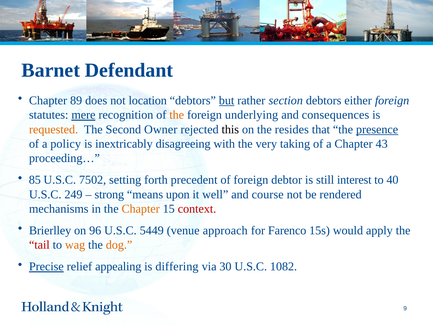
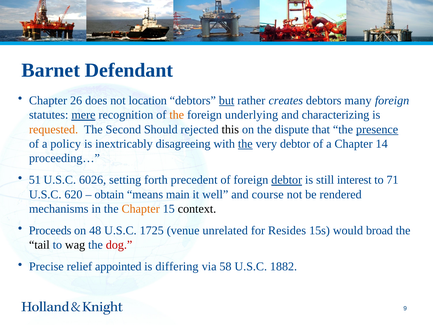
89: 89 -> 26 (76, 100)
section: section -> creates (286, 100)
either: either -> many (358, 100)
consequences: consequences -> characterizing (336, 115)
Owner: Owner -> Should (161, 129)
resides: resides -> dispute (292, 129)
the underline: none -> present (245, 144)
very taking: taking -> debtor (295, 144)
43: 43 -> 14 (382, 144)
85: 85 -> 51 (35, 180)
7502: 7502 -> 6026 (93, 180)
debtor underline: none -> present (287, 180)
40: 40 -> 71 (393, 180)
249: 249 -> 620 (73, 194)
strong: strong -> obtain (109, 194)
upon: upon -> main (178, 194)
context colour: red -> black (197, 209)
Brierlley: Brierlley -> Proceeds (50, 230)
96: 96 -> 48 (95, 230)
5449: 5449 -> 1725 (152, 230)
approach: approach -> unrelated (225, 230)
Farenco: Farenco -> Resides (287, 230)
apply: apply -> broad (379, 230)
tail colour: red -> black (39, 245)
wag colour: orange -> black (75, 245)
dog colour: orange -> red (119, 245)
Precise underline: present -> none (46, 266)
appealing: appealing -> appointed (118, 266)
30: 30 -> 58 (225, 266)
1082: 1082 -> 1882 (284, 266)
